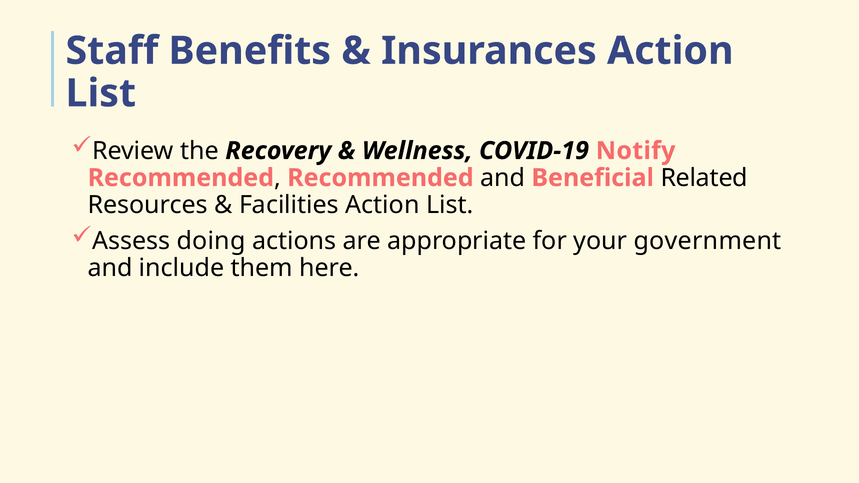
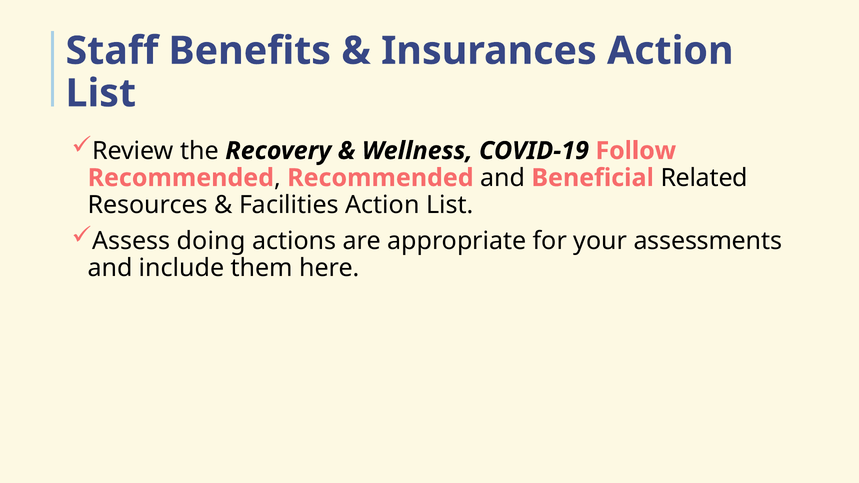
Notify: Notify -> Follow (636, 151)
government: government -> assessments (708, 241)
